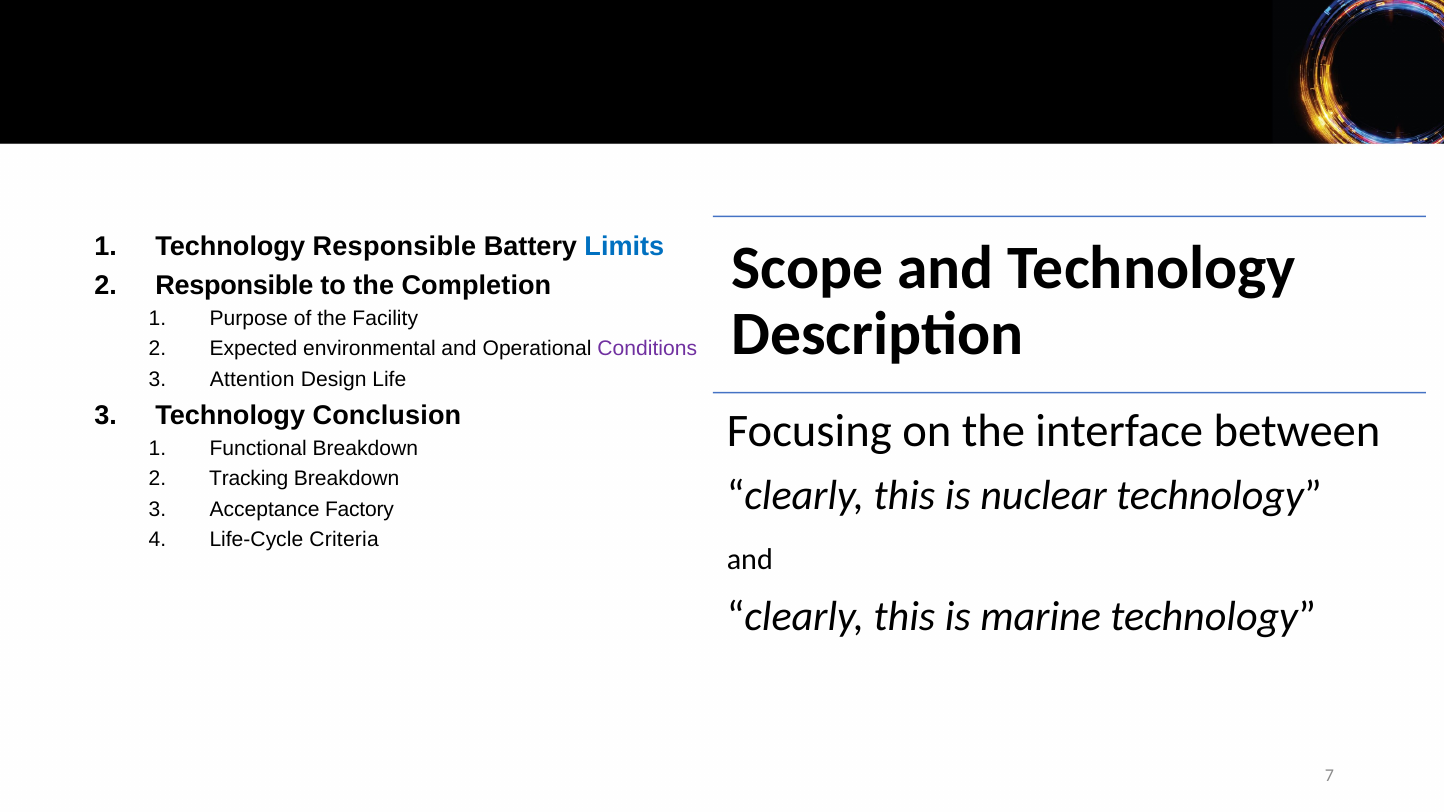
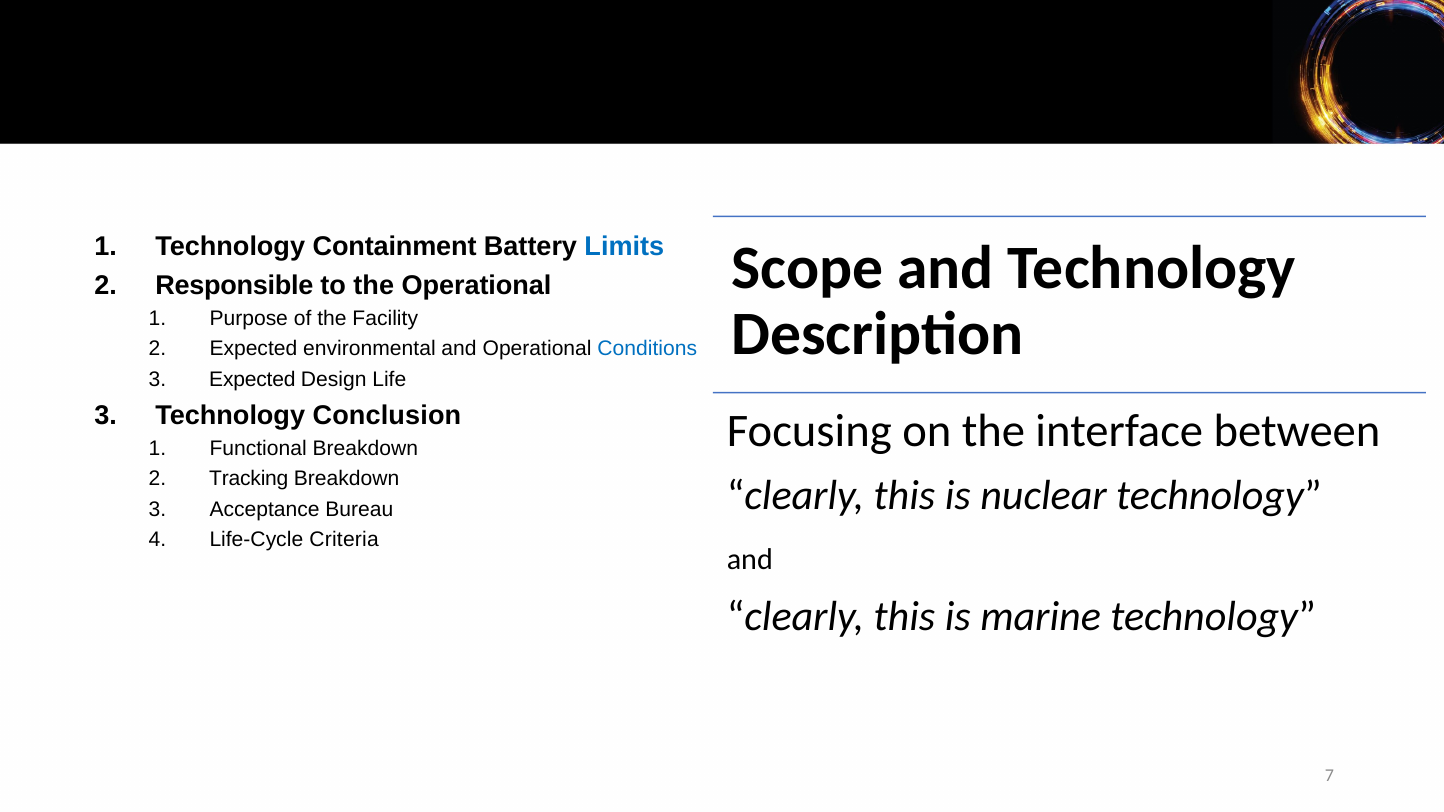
Technology Responsible: Responsible -> Containment (395, 246)
the Completion: Completion -> Operational (476, 285)
Conditions colour: purple -> blue (647, 349)
Attention: Attention -> Expected (252, 379)
Factory: Factory -> Bureau (359, 510)
